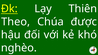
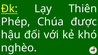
Theo: Theo -> Phép (16, 22)
